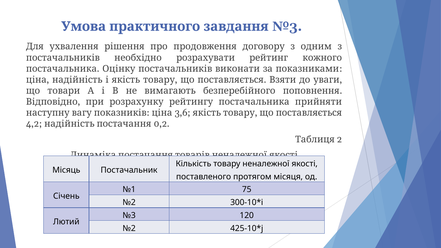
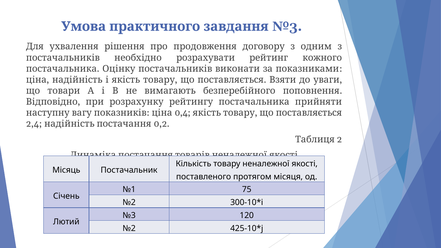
3,6: 3,6 -> 0,4 (183, 113)
4,2: 4,2 -> 2,4 (34, 124)
